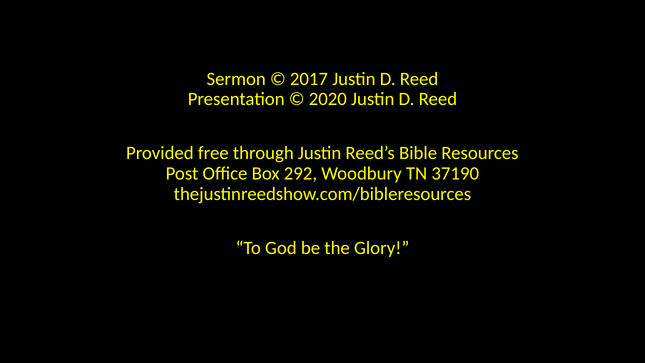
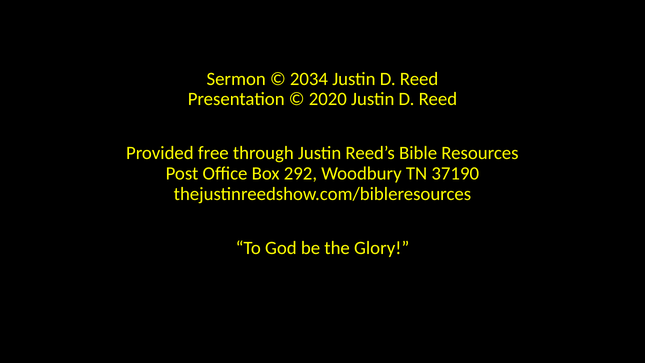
2017: 2017 -> 2034 (309, 79)
